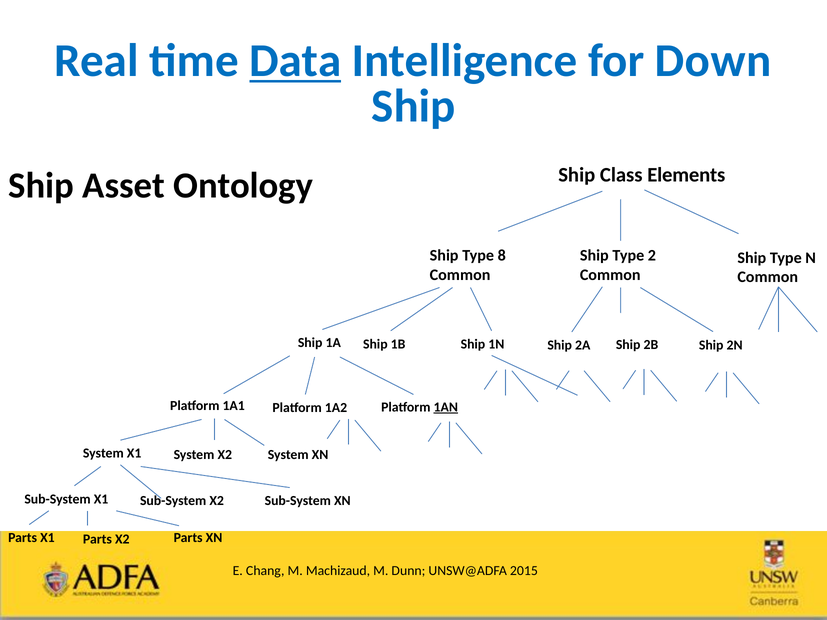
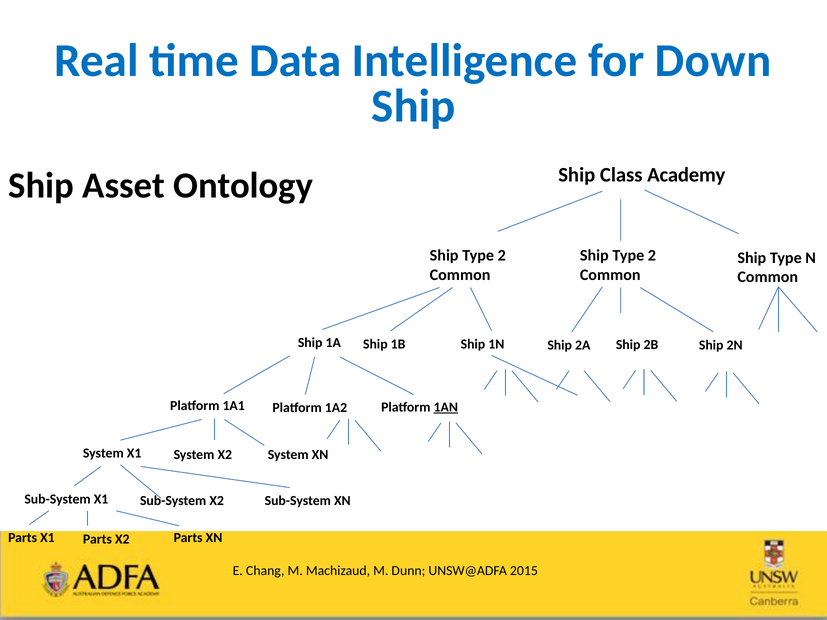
Data underline: present -> none (295, 61)
Elements: Elements -> Academy (686, 175)
8: 8 -> 2 (502, 256)
